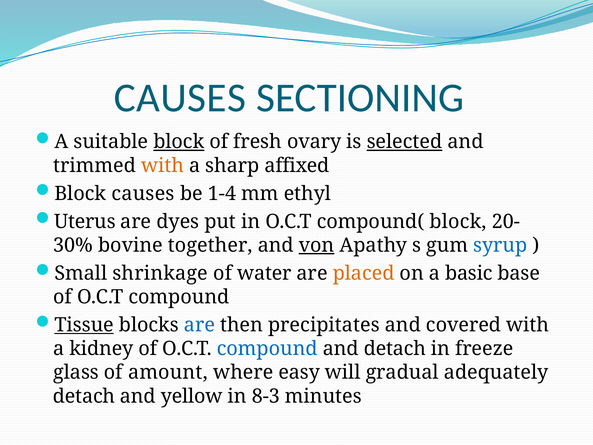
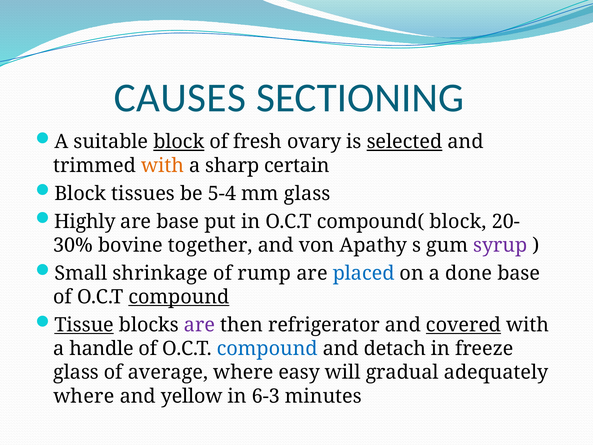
affixed: affixed -> certain (297, 165)
Block causes: causes -> tissues (143, 193)
1-4: 1-4 -> 5-4 (222, 193)
mm ethyl: ethyl -> glass (307, 193)
Uterus: Uterus -> Highly (85, 221)
are dyes: dyes -> base (178, 221)
von underline: present -> none (317, 245)
syrup colour: blue -> purple (500, 245)
water: water -> rump (264, 273)
placed colour: orange -> blue (364, 273)
basic: basic -> done (469, 273)
compound underline: none -> present (179, 297)
are colour: blue -> purple (199, 325)
precipitates: precipitates -> refrigerator (324, 325)
covered underline: none -> present (464, 325)
kidney: kidney -> handle (102, 349)
amount: amount -> average (168, 372)
detach: detach -> where (84, 396)
8-3: 8-3 -> 6-3 (266, 396)
